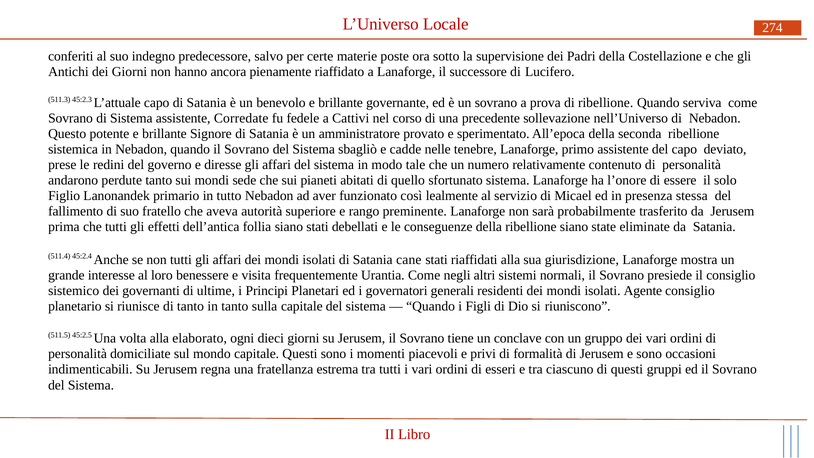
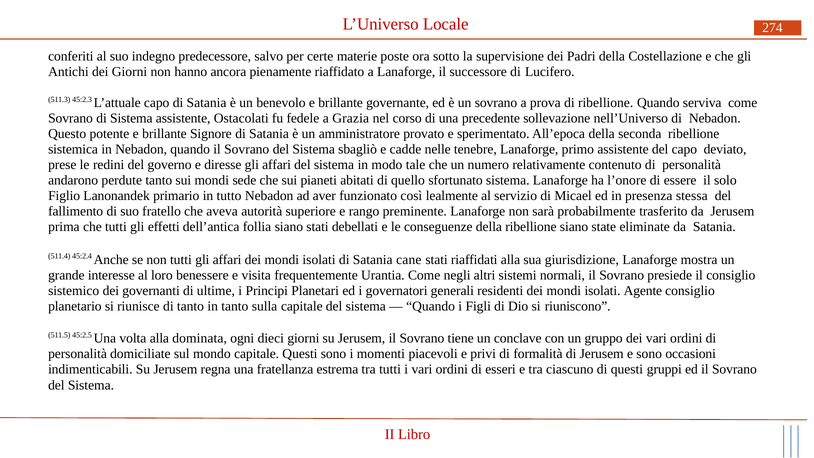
Corredate: Corredate -> Ostacolati (241, 118)
Cattivi: Cattivi -> Grazia (351, 118)
elaborato: elaborato -> dominata (200, 339)
